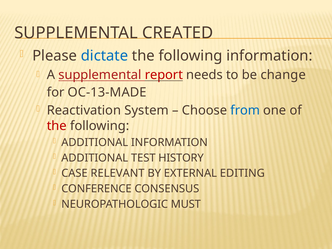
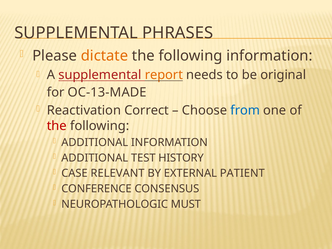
CREATED: CREATED -> PHRASES (178, 33)
dictate colour: blue -> orange (104, 56)
report colour: red -> orange (164, 75)
change: change -> original (283, 75)
System: System -> Correct (147, 110)
EDITING: EDITING -> PATIENT (242, 173)
